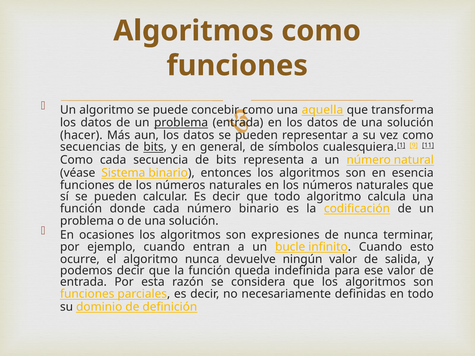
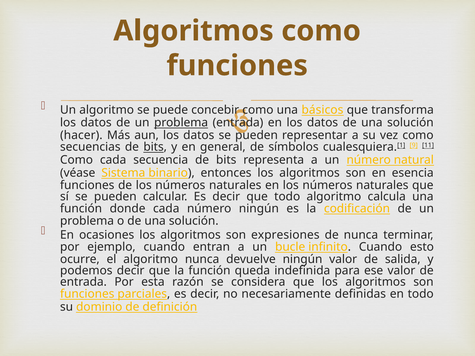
aquella: aquella -> básicos (322, 110)
número binario: binario -> ningún (259, 209)
